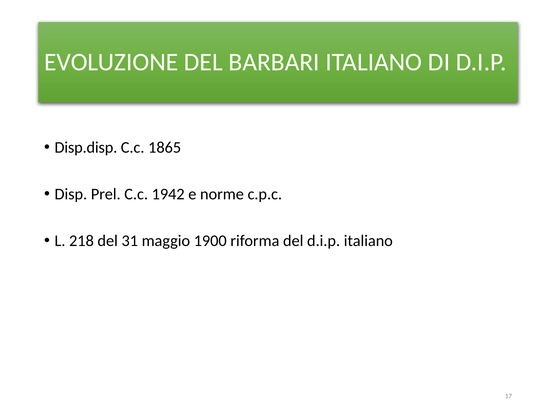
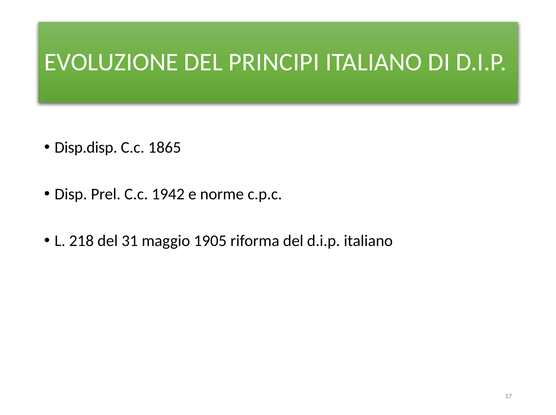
BARBARI: BARBARI -> PRINCIPI (274, 62)
1900: 1900 -> 1905 (210, 241)
